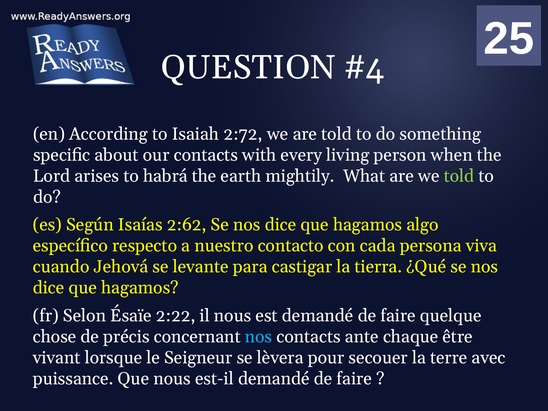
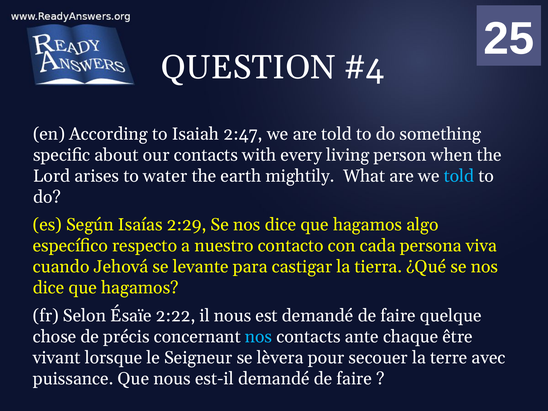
2:72: 2:72 -> 2:47 (243, 134)
habrá: habrá -> water (165, 176)
told colour: light green -> light blue (459, 176)
2:62: 2:62 -> 2:29 (187, 225)
